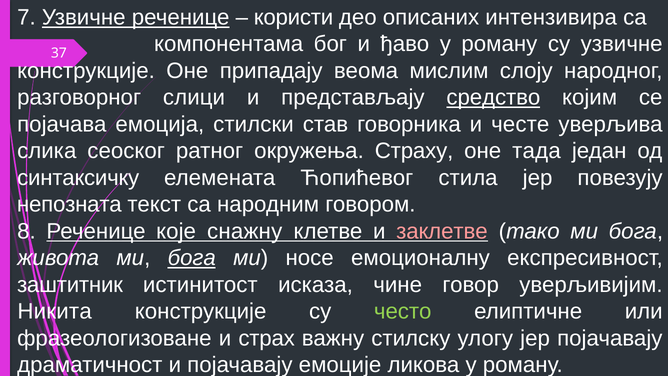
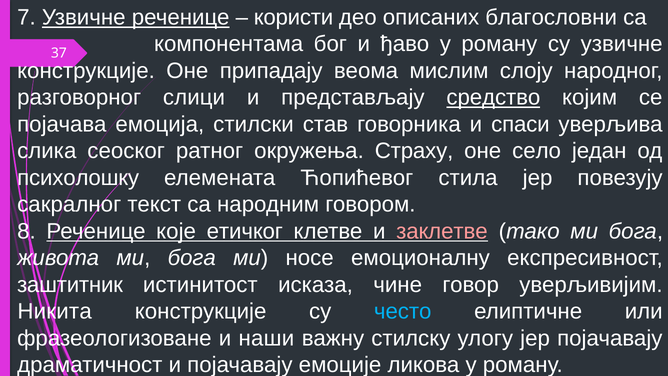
интензивира: интензивира -> благословни (551, 17)
честе: честе -> спаси (520, 124)
тада: тада -> село (537, 151)
синтаксичку: синтаксичку -> психолошку (78, 178)
непозната: непозната -> сакралног (69, 204)
снажну: снажну -> етичког (245, 231)
бога underline: present -> none (192, 258)
често colour: light green -> light blue (403, 311)
страх: страх -> наши (266, 338)
